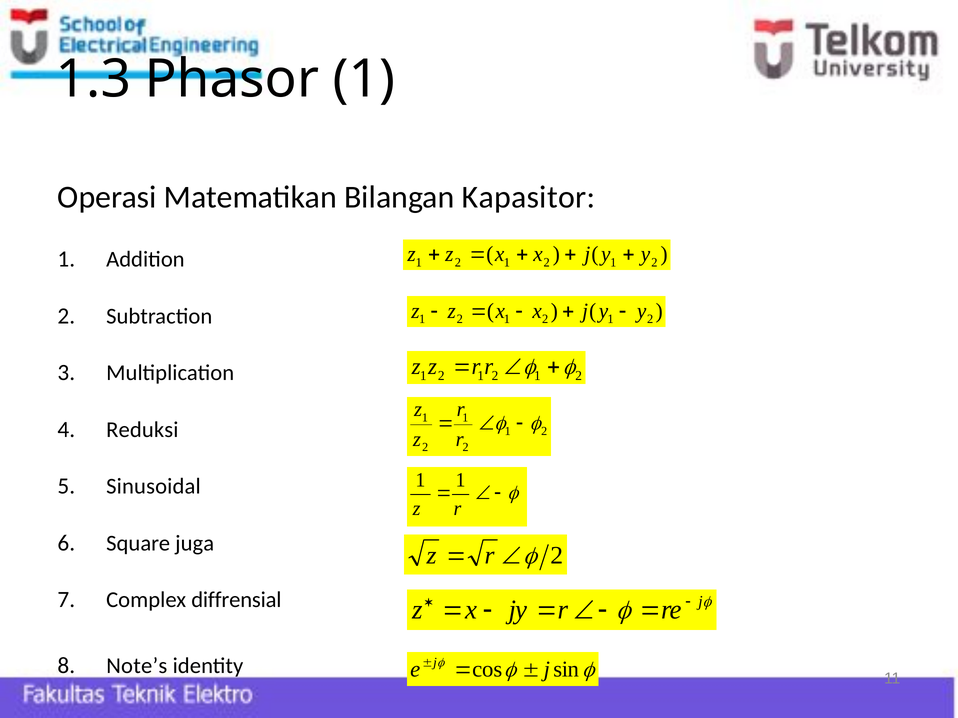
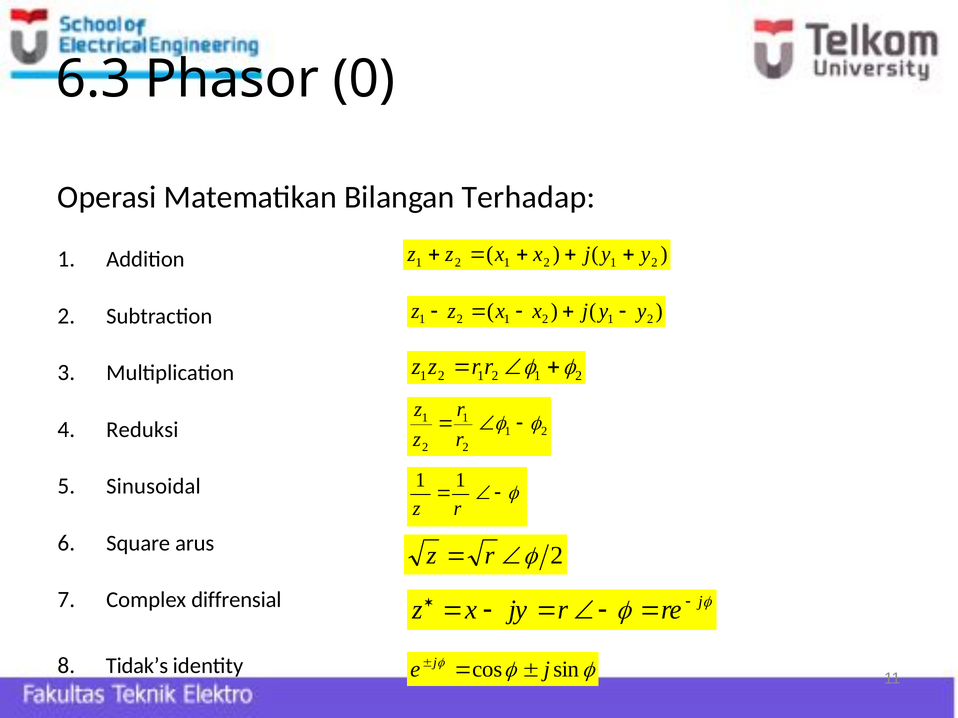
1.3: 1.3 -> 6.3 (93, 79)
Phasor 1: 1 -> 0 (364, 79)
Kapasitor: Kapasitor -> Terhadap (528, 198)
juga: juga -> arus (195, 543)
Note’s: Note’s -> Tidak’s (137, 666)
